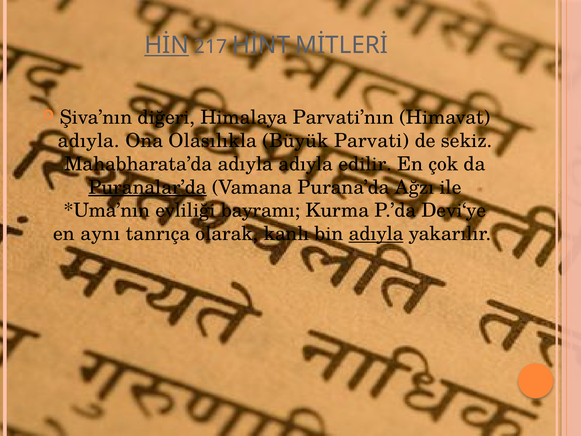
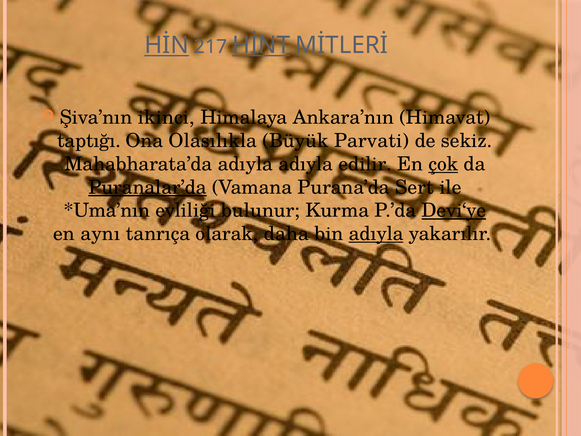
HİNT underline: none -> present (261, 45)
diğeri: diğeri -> ikinci (166, 118)
Parvati’nın: Parvati’nın -> Ankara’nın (343, 118)
adıyla: adıyla -> taptığı (89, 141)
çok underline: none -> present (443, 164)
Ağzı: Ağzı -> Sert (414, 187)
bayramı: bayramı -> bulunur (261, 210)
Devi‘ye underline: none -> present (454, 210)
kanlı: kanlı -> daha (286, 234)
